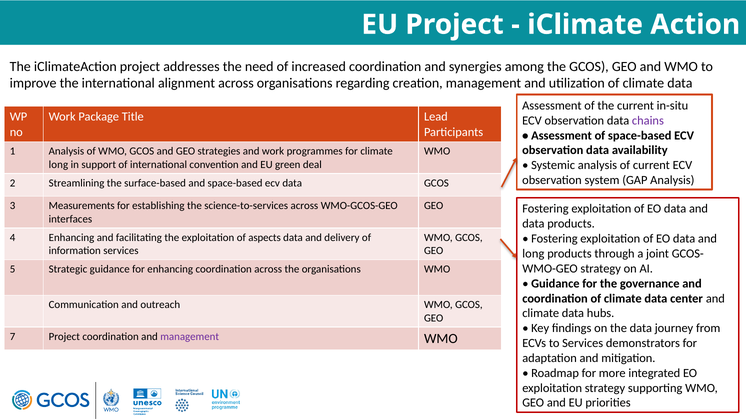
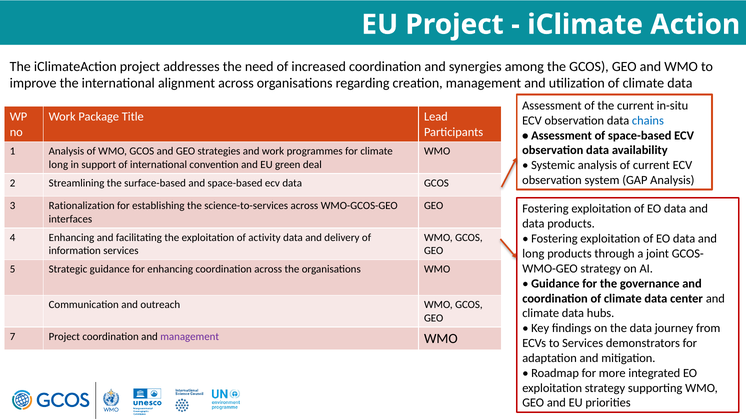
chains colour: purple -> blue (648, 120)
Measurements: Measurements -> Rationalization (82, 206)
aspects: aspects -> activity (264, 237)
